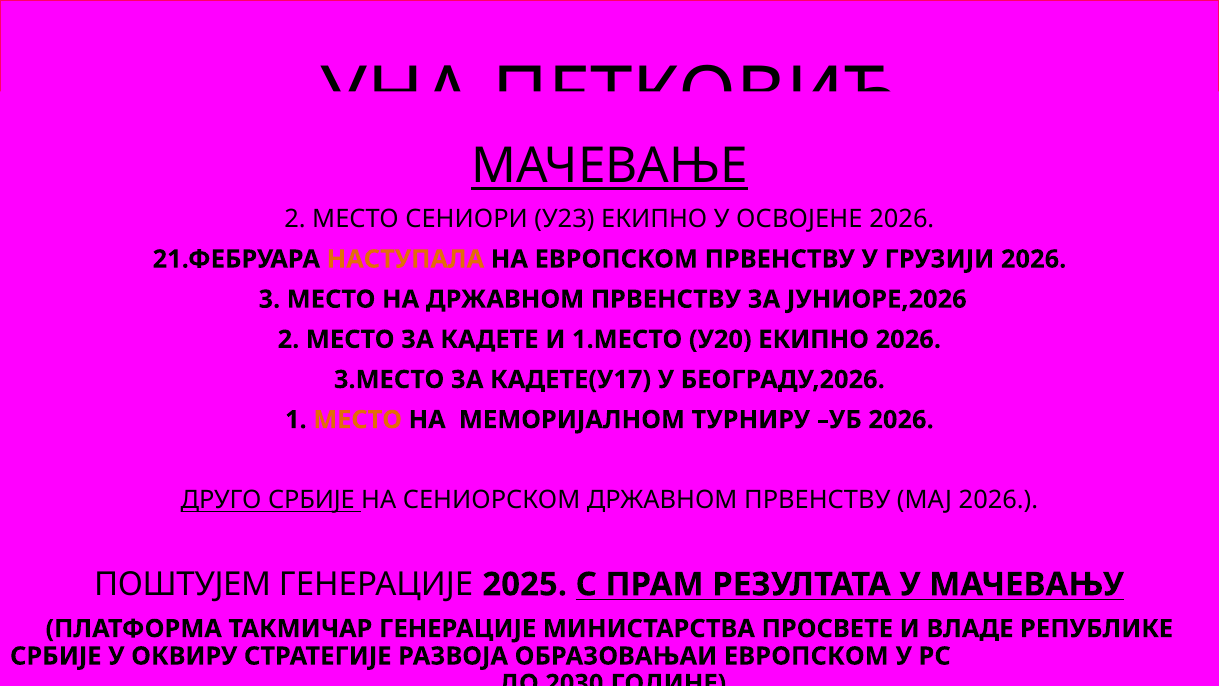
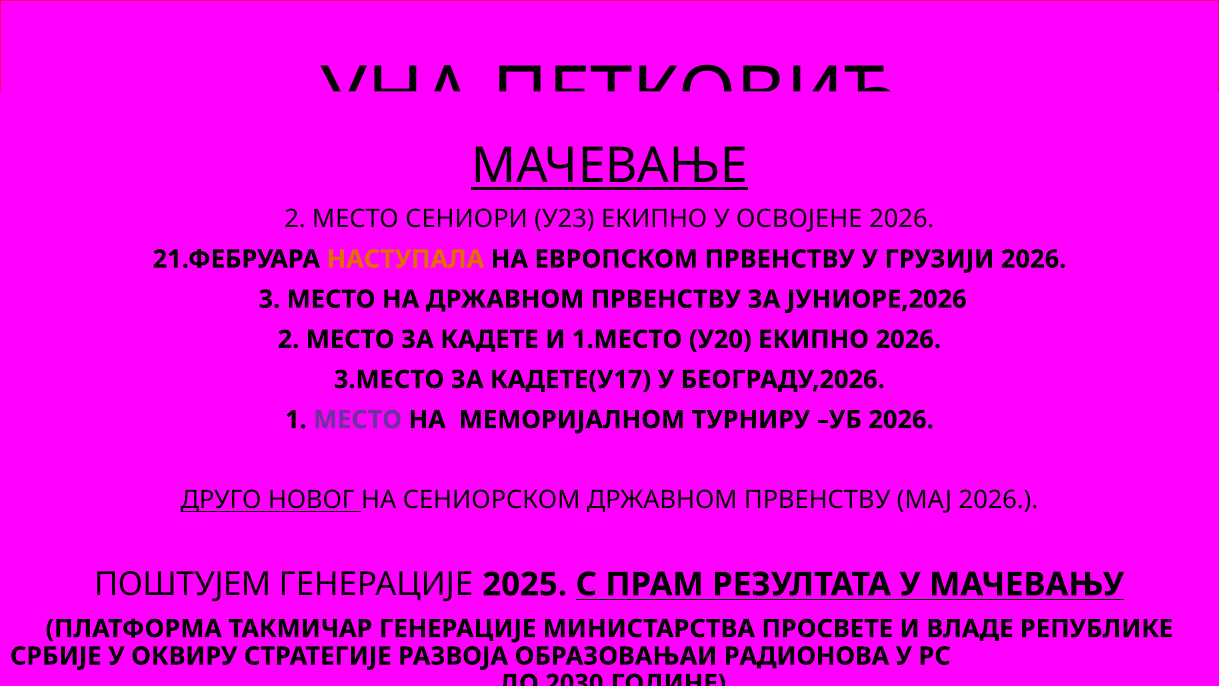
МЕСТО colour: orange -> purple (358, 420)
ДРУГО СРБИЈЕ: СРБИЈЕ -> НОВОГ (311, 500)
ОБРАЗОВАЊАИ ЕВРОПСКОМ: ЕВРОПСКОМ -> РАДИОНОВА (806, 656)
